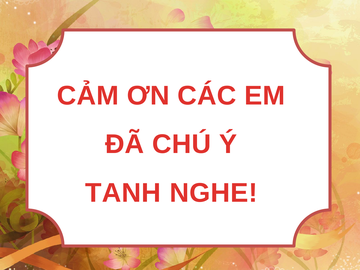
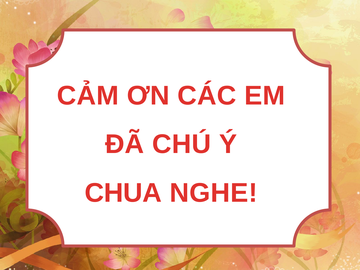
TANH: TANH -> CHUA (123, 193)
